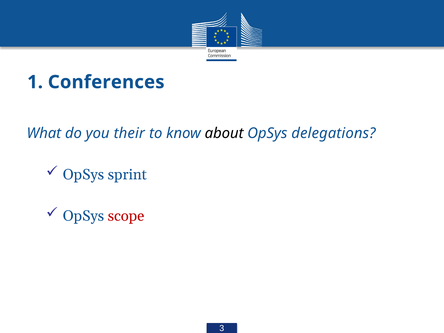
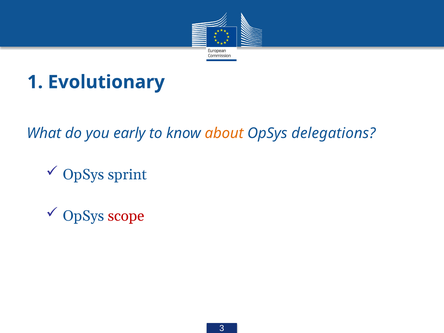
Conferences: Conferences -> Evolutionary (106, 82)
their: their -> early (129, 133)
about colour: black -> orange (224, 133)
